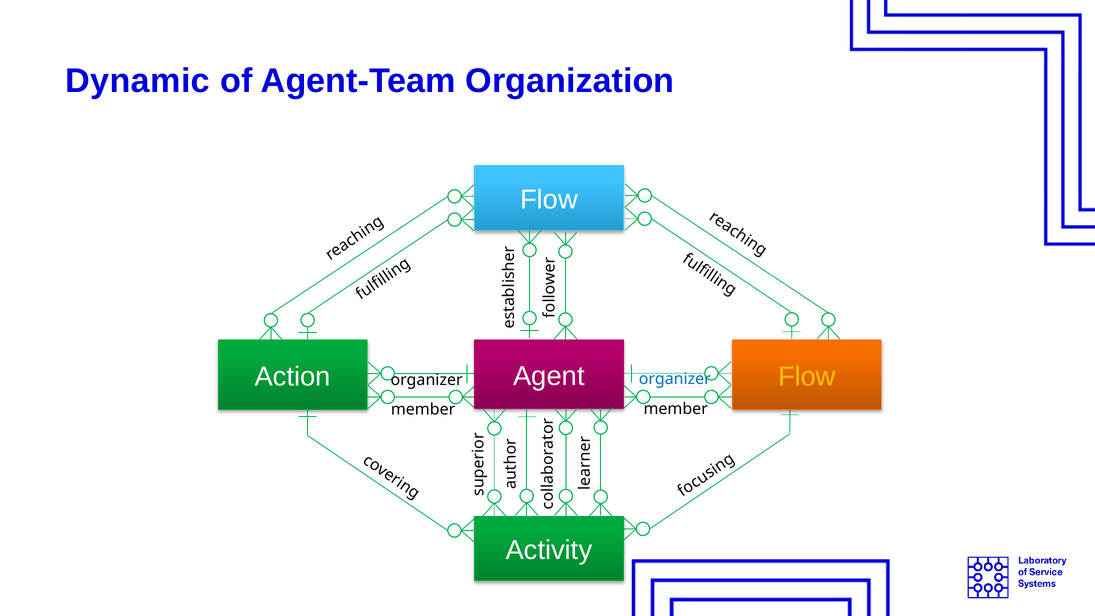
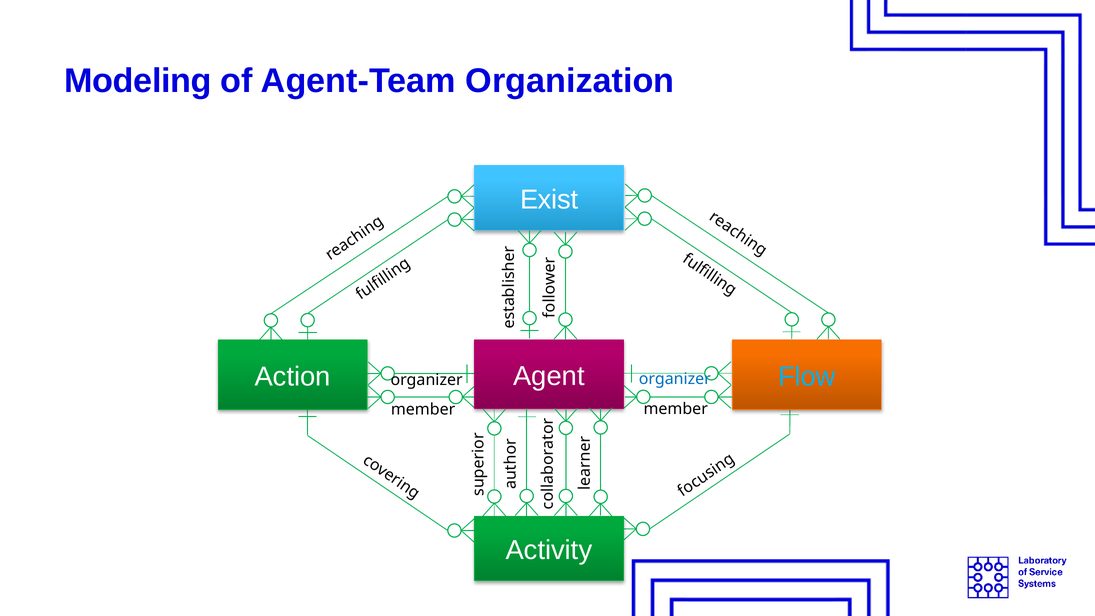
Dynamic: Dynamic -> Modeling (138, 81)
Flow: Flow -> Exist (549, 200)
Flow colour: yellow -> light blue (807, 377)
